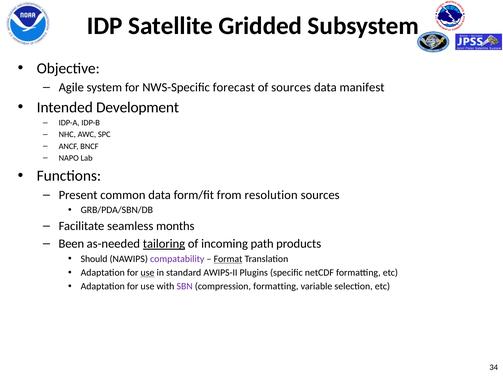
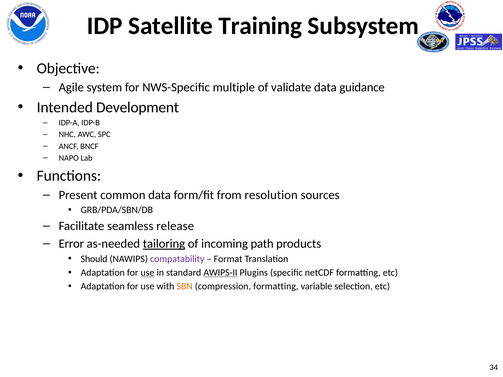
Gridded: Gridded -> Training (260, 26)
forecast: forecast -> multiple (234, 87)
of sources: sources -> validate (291, 87)
manifest: manifest -> guidance (362, 87)
months: months -> release (175, 226)
Been: Been -> Error (71, 244)
Format underline: present -> none (228, 259)
AWIPS-II underline: none -> present (220, 273)
SBN colour: purple -> orange (185, 287)
